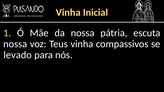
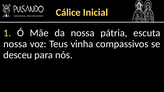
Vinha: Vinha -> Cálice (68, 12)
levado: levado -> desceu (18, 55)
